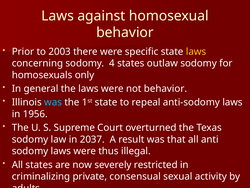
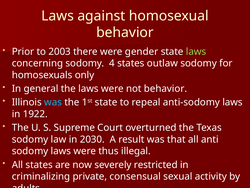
specific: specific -> gender (142, 52)
laws colour: yellow -> light green (196, 52)
1956: 1956 -> 1922 (35, 114)
2037: 2037 -> 2030 (92, 139)
